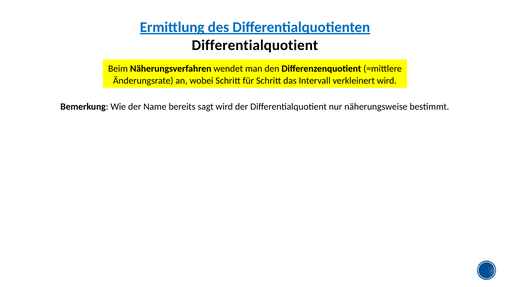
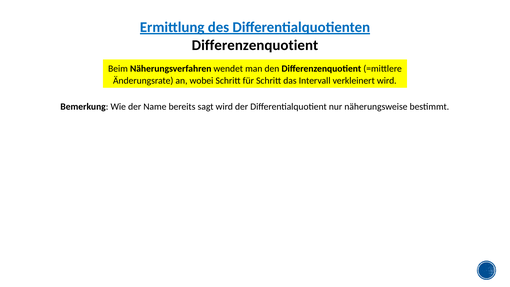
Differentialquotient: Differentialquotient -> Differenzenquotient (255, 45)
